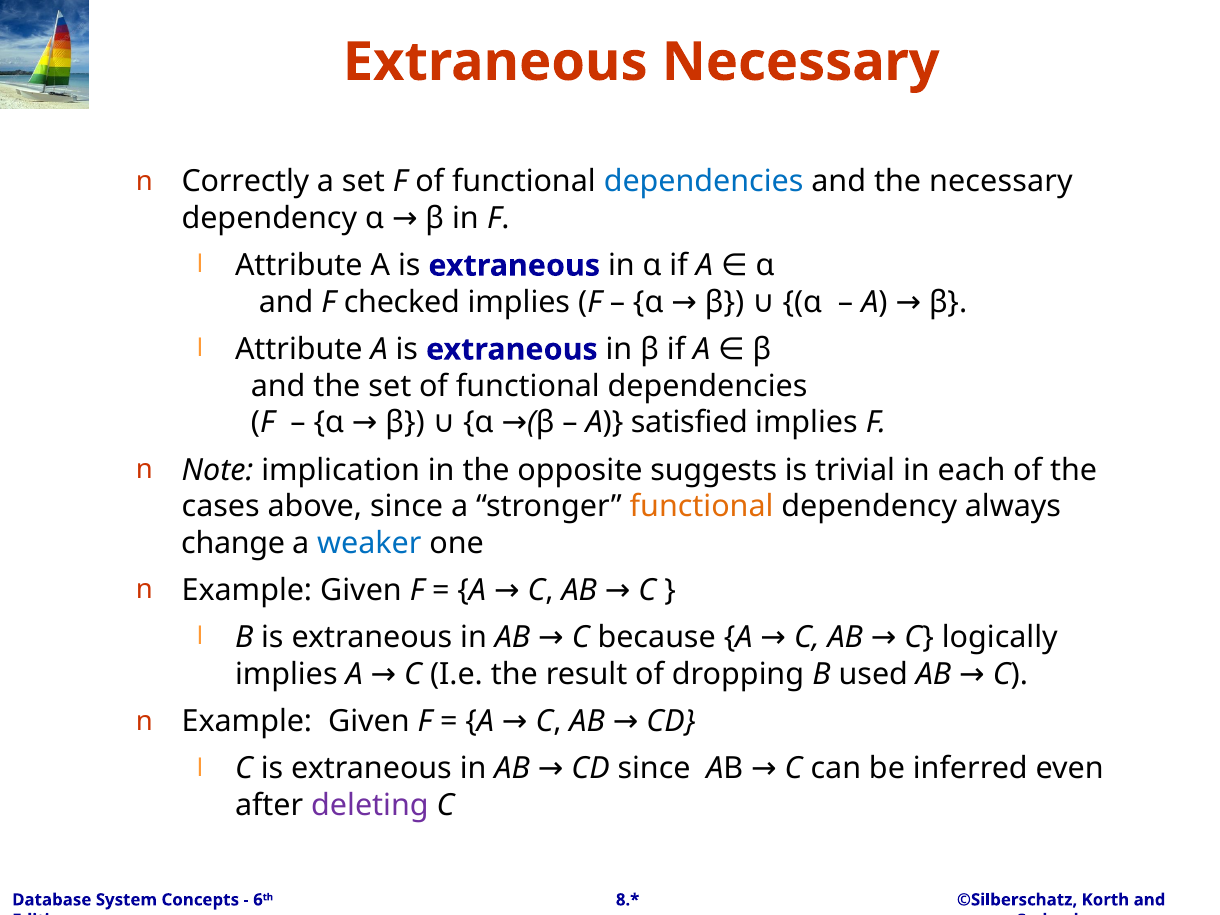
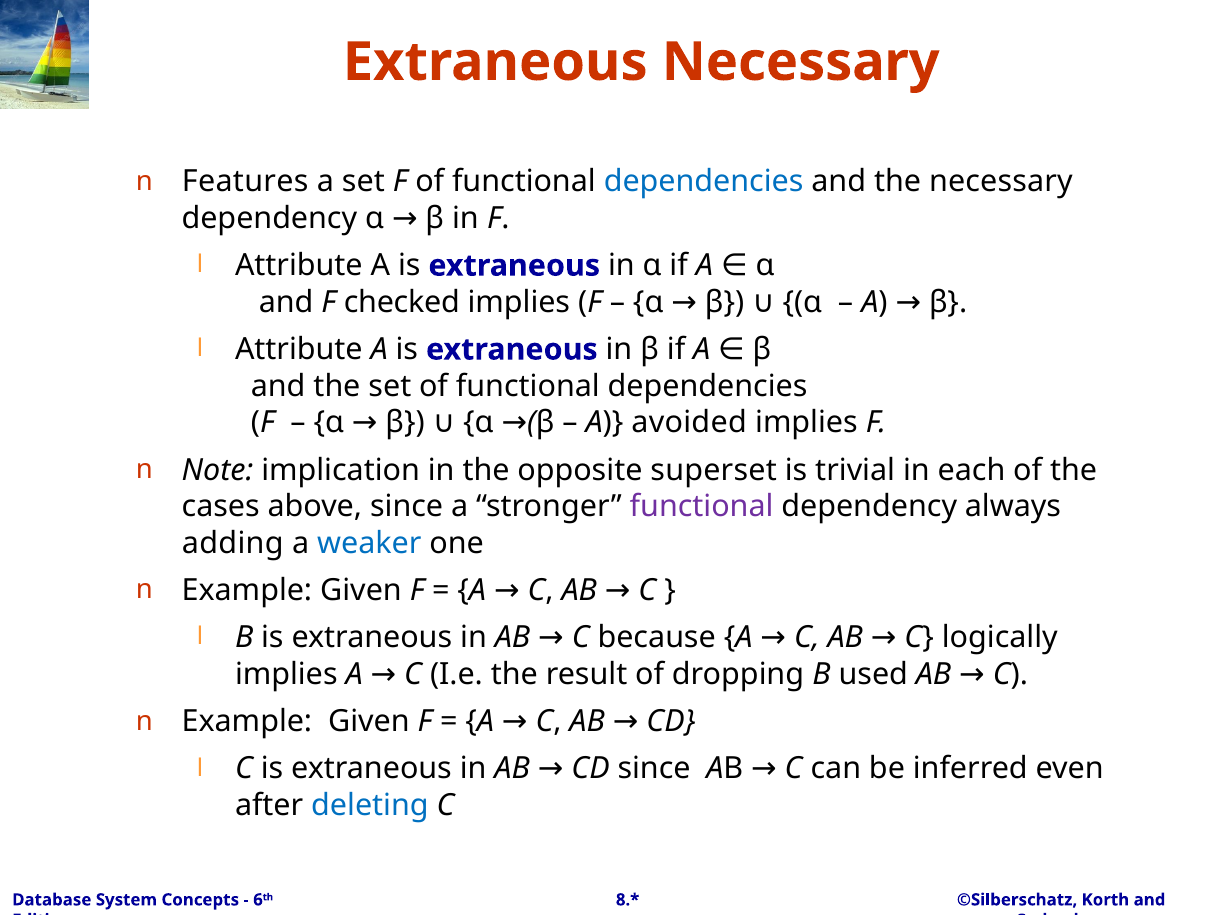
Correctly: Correctly -> Features (245, 182)
satisfied: satisfied -> avoided (689, 423)
suggests: suggests -> superset (714, 470)
functional colour: orange -> purple (702, 507)
change: change -> adding (233, 543)
deleting colour: purple -> blue (370, 805)
